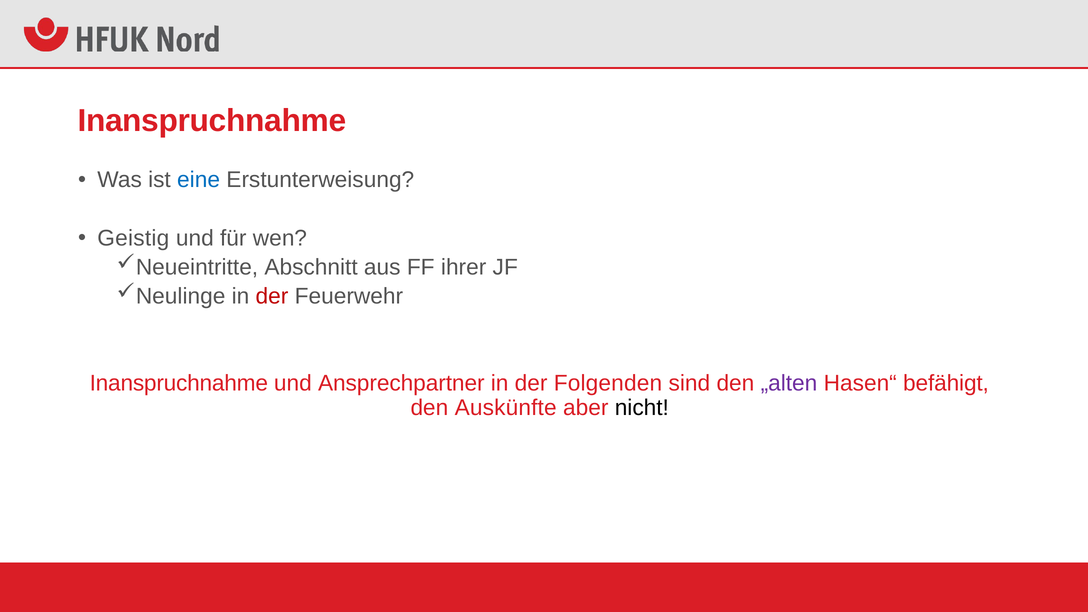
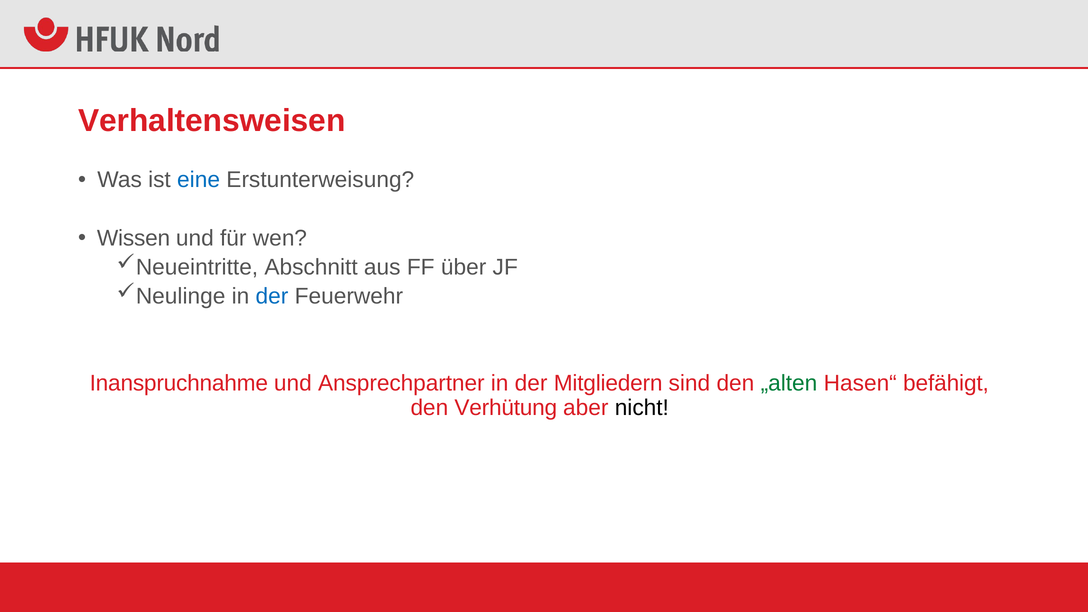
Inanspruchnahme: Inanspruchnahme -> Verhaltensweisen (212, 121)
Geistig: Geistig -> Wissen (134, 238)
ihrer: ihrer -> über (464, 267)
der colour: red -> blue (272, 296)
Folgenden: Folgenden -> Mitgliedern (608, 383)
„alten colour: purple -> green (789, 383)
Auskünfte: Auskünfte -> Verhütung (506, 408)
